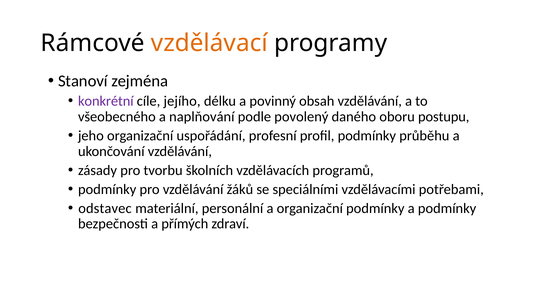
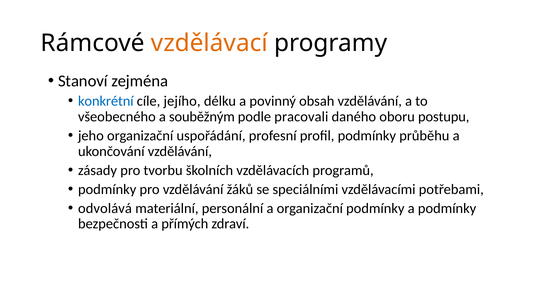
konkrétní colour: purple -> blue (106, 101)
naplňování: naplňování -> souběžným (202, 117)
povolený: povolený -> pracovali (301, 117)
odstavec: odstavec -> odvolává (105, 208)
